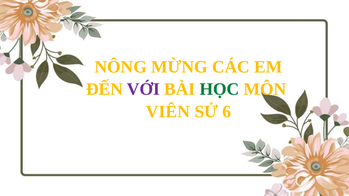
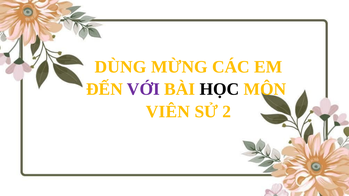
NÔNG: NÔNG -> DÙNG (121, 67)
HỌC colour: green -> black (219, 89)
6: 6 -> 2 (227, 112)
